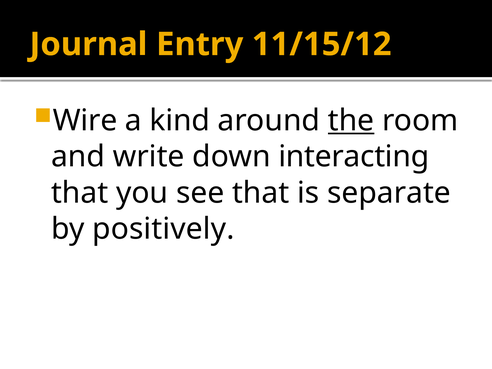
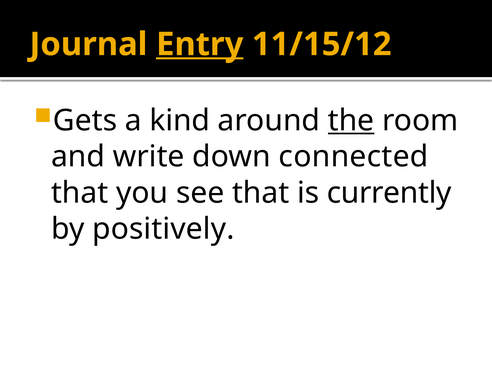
Entry underline: none -> present (200, 44)
Wire: Wire -> Gets (85, 121)
interacting: interacting -> connected (354, 157)
separate: separate -> currently (389, 193)
